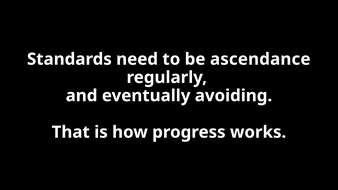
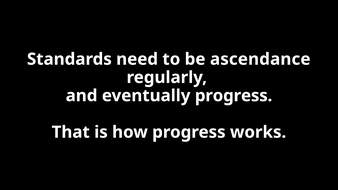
eventually avoiding: avoiding -> progress (234, 96)
